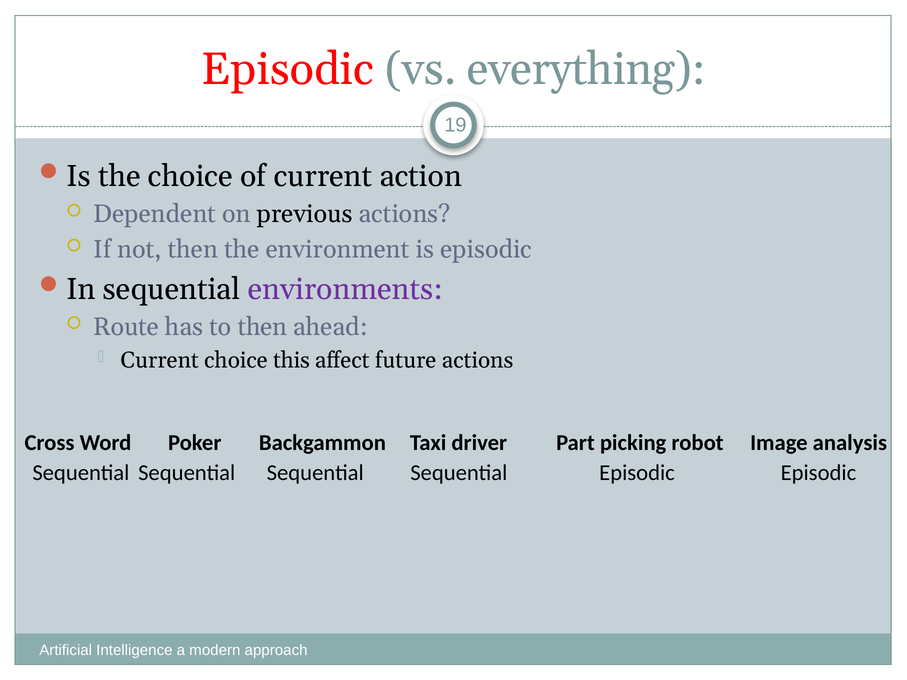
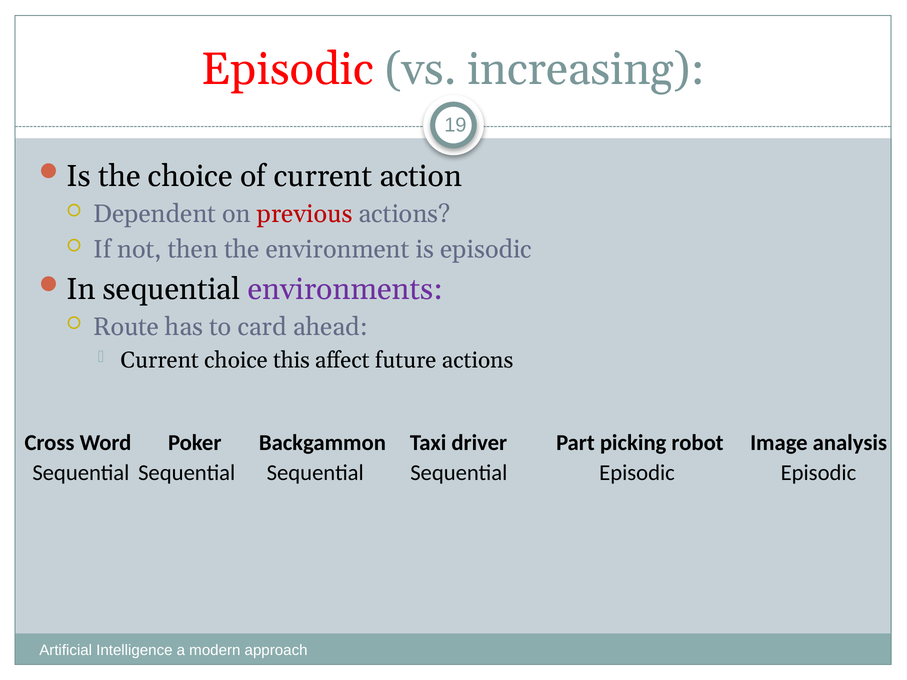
everything: everything -> increasing (586, 69)
previous colour: black -> red (305, 214)
to then: then -> card (262, 327)
